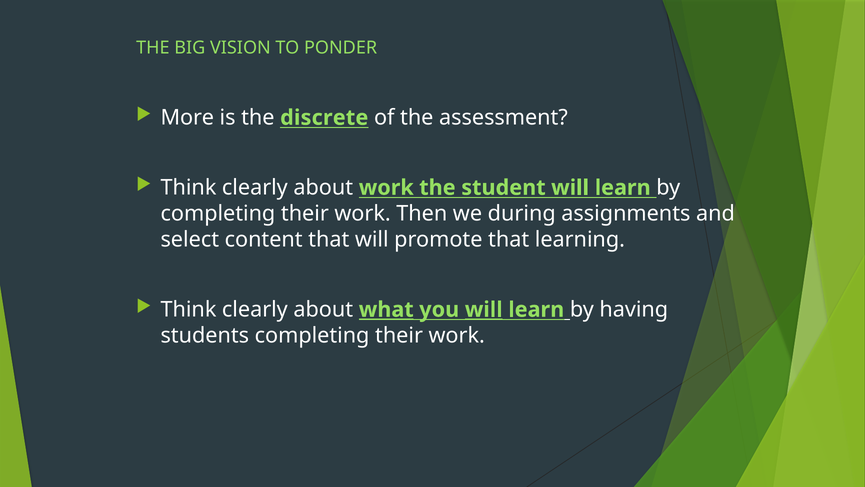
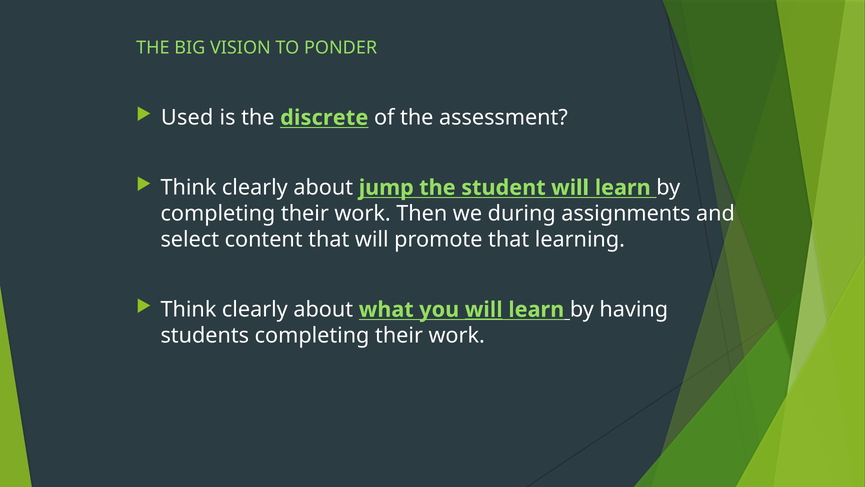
More: More -> Used (187, 118)
about work: work -> jump (386, 188)
what underline: present -> none (386, 309)
